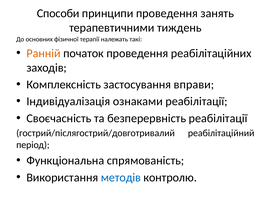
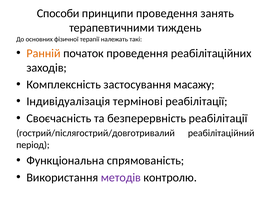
вправи: вправи -> масажу (194, 85)
ознаками: ознаками -> термінові (138, 102)
методів colour: blue -> purple (121, 178)
